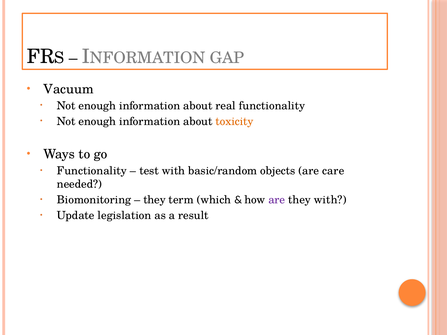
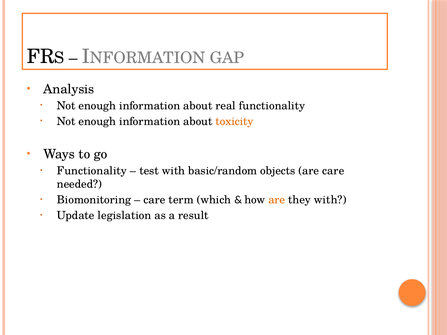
Vacuum: Vacuum -> Analysis (69, 89)
they: they -> care (155, 200)
are colour: purple -> orange (277, 200)
